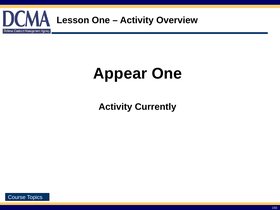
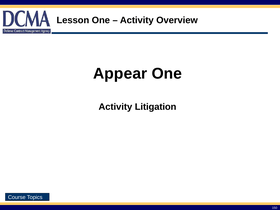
Currently: Currently -> Litigation (156, 107)
